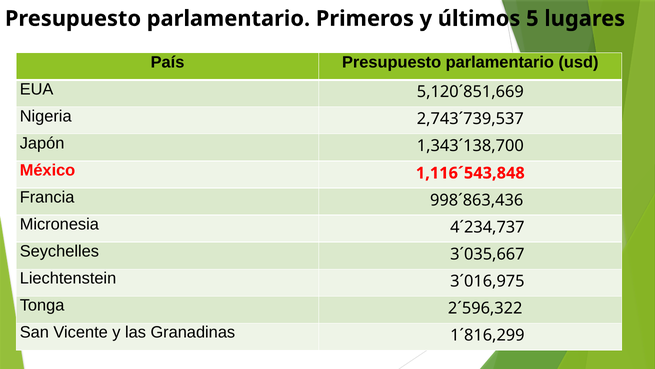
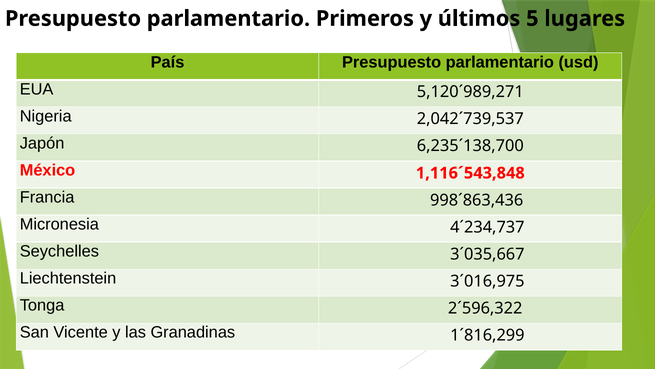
5,120´851,669: 5,120´851,669 -> 5,120´989,271 (470, 92)
2,743´739,537: 2,743´739,537 -> 2,042´739,537 (470, 119)
1,343´138,700: 1,343´138,700 -> 6,235´138,700 (470, 146)
